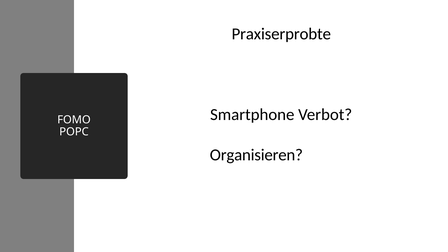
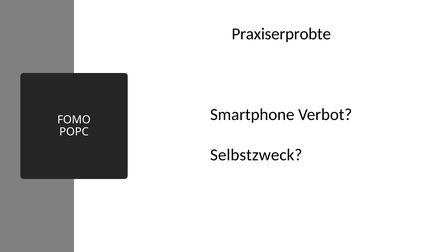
Organisieren: Organisieren -> Selbstzweck (256, 155)
